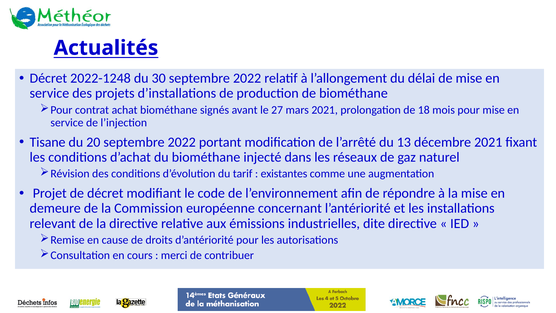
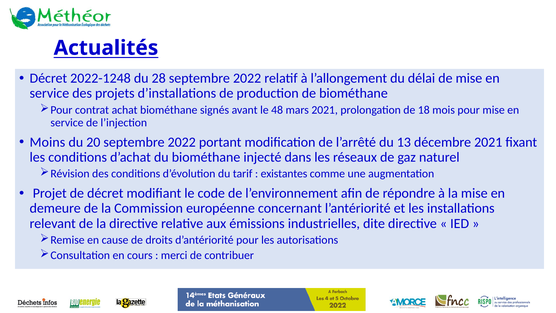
30: 30 -> 28 (159, 78)
27: 27 -> 48 (277, 110)
Tisane: Tisane -> Moins (47, 142)
